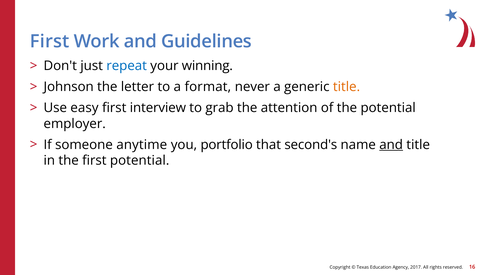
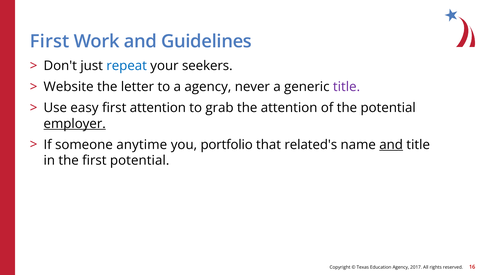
winning: winning -> seekers (207, 66)
Johnson: Johnson -> Website (69, 87)
a format: format -> agency (208, 87)
title colour: orange -> purple (347, 87)
first interview: interview -> attention (158, 108)
employer underline: none -> present (75, 124)
second's: second's -> related's (311, 145)
